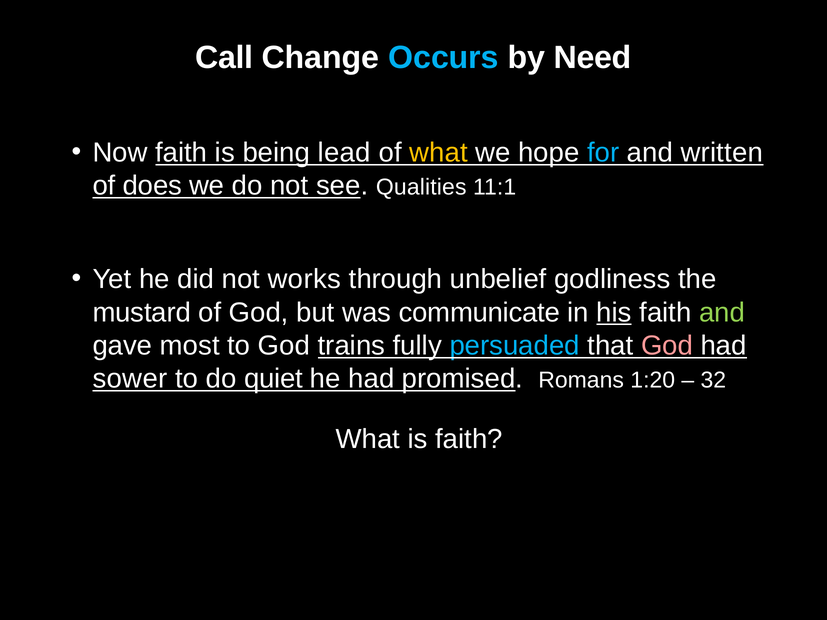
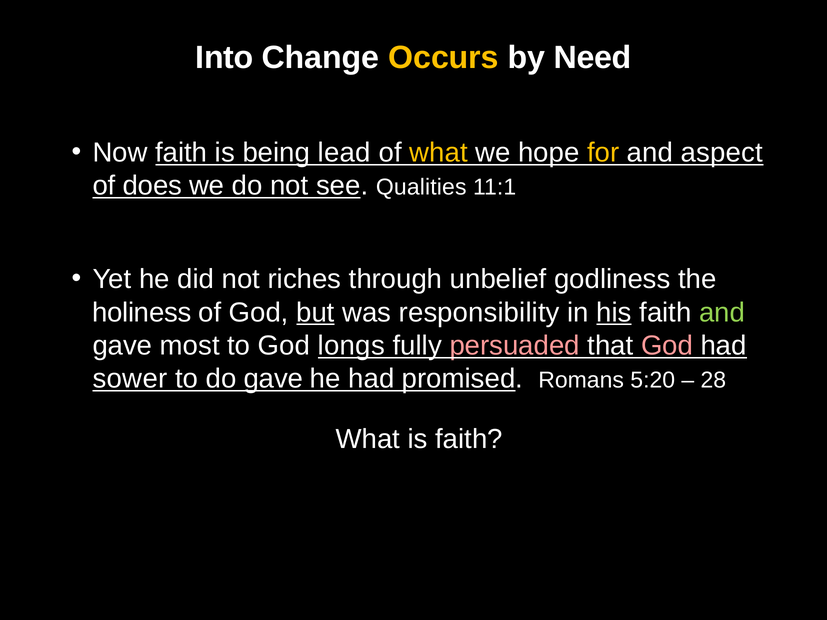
Call: Call -> Into (224, 58)
Occurs colour: light blue -> yellow (444, 58)
for colour: light blue -> yellow (603, 153)
written: written -> aspect (722, 153)
works: works -> riches (304, 279)
mustard: mustard -> holiness (142, 313)
but underline: none -> present (315, 313)
communicate: communicate -> responsibility (479, 313)
trains: trains -> longs (351, 346)
persuaded colour: light blue -> pink (515, 346)
do quiet: quiet -> gave (273, 379)
1:20: 1:20 -> 5:20 (653, 380)
32: 32 -> 28 (713, 380)
